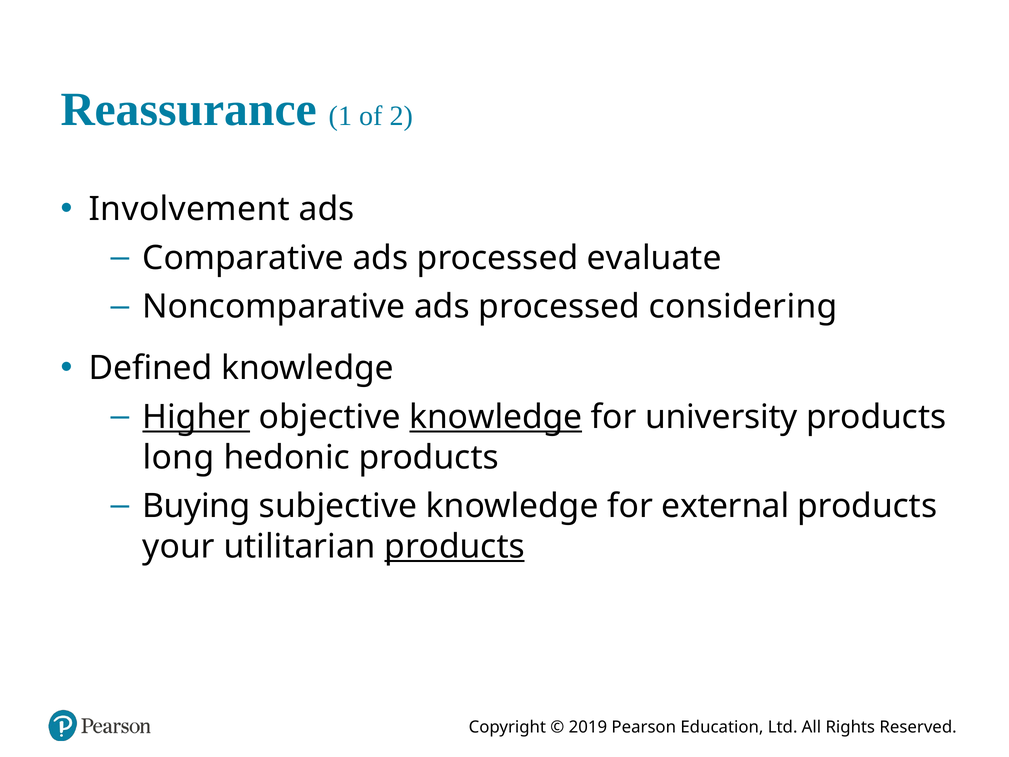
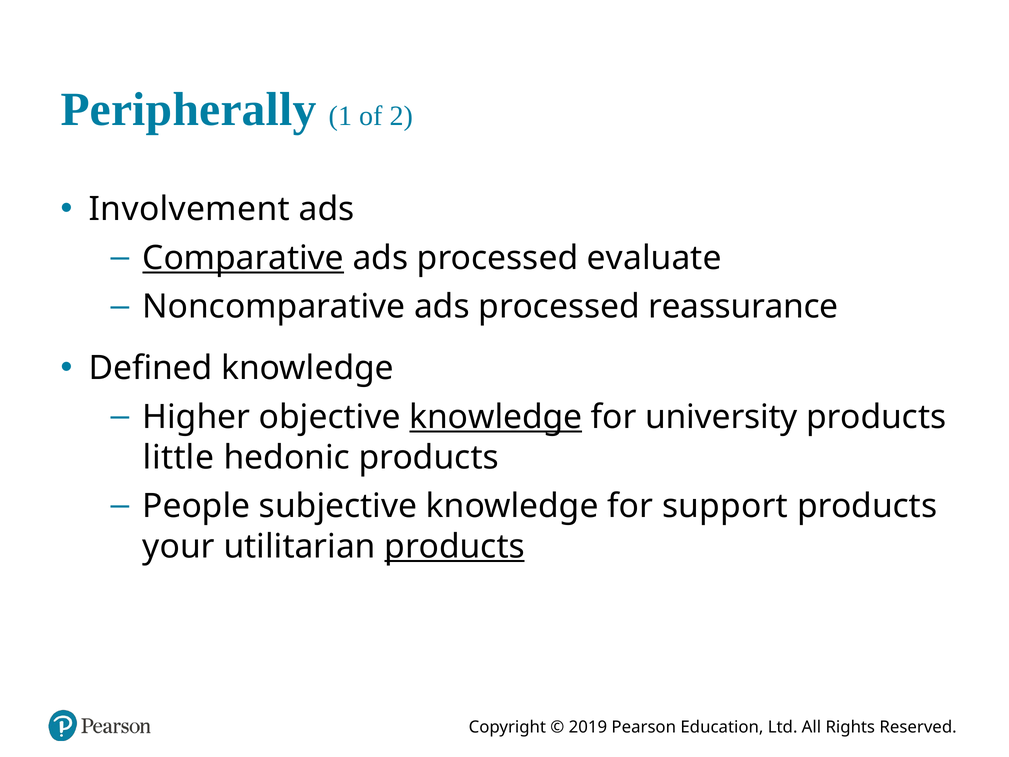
Reassurance: Reassurance -> Peripherally (189, 109)
Comparative underline: none -> present (243, 258)
considering: considering -> reassurance (743, 307)
Higher underline: present -> none (196, 417)
long: long -> little (178, 457)
Buying: Buying -> People (196, 506)
external: external -> support (725, 506)
